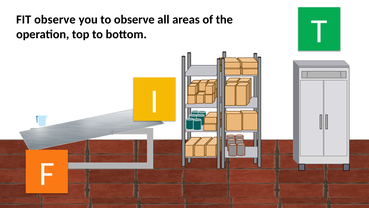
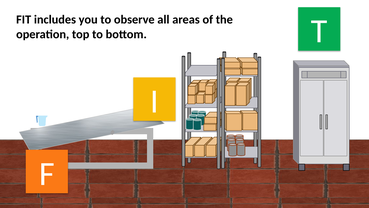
FIT observe: observe -> includes (55, 19)
